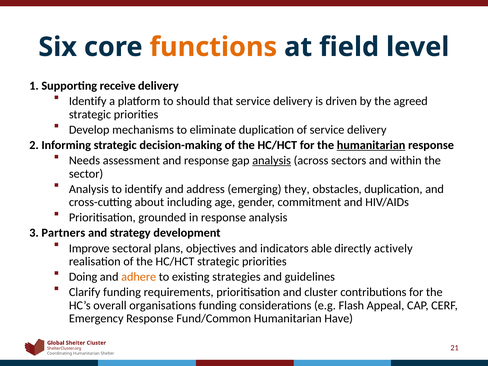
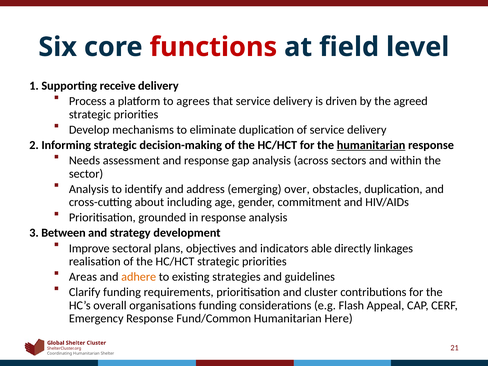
functions colour: orange -> red (213, 47)
Identify: Identify -> Process (88, 101)
should: should -> agrees (193, 101)
analysis underline: present -> none (272, 160)
they: they -> over (297, 189)
Partners: Partners -> Between (63, 233)
actively: actively -> linkages (393, 248)
Doing: Doing -> Areas (83, 277)
Have: Have -> Here (339, 319)
